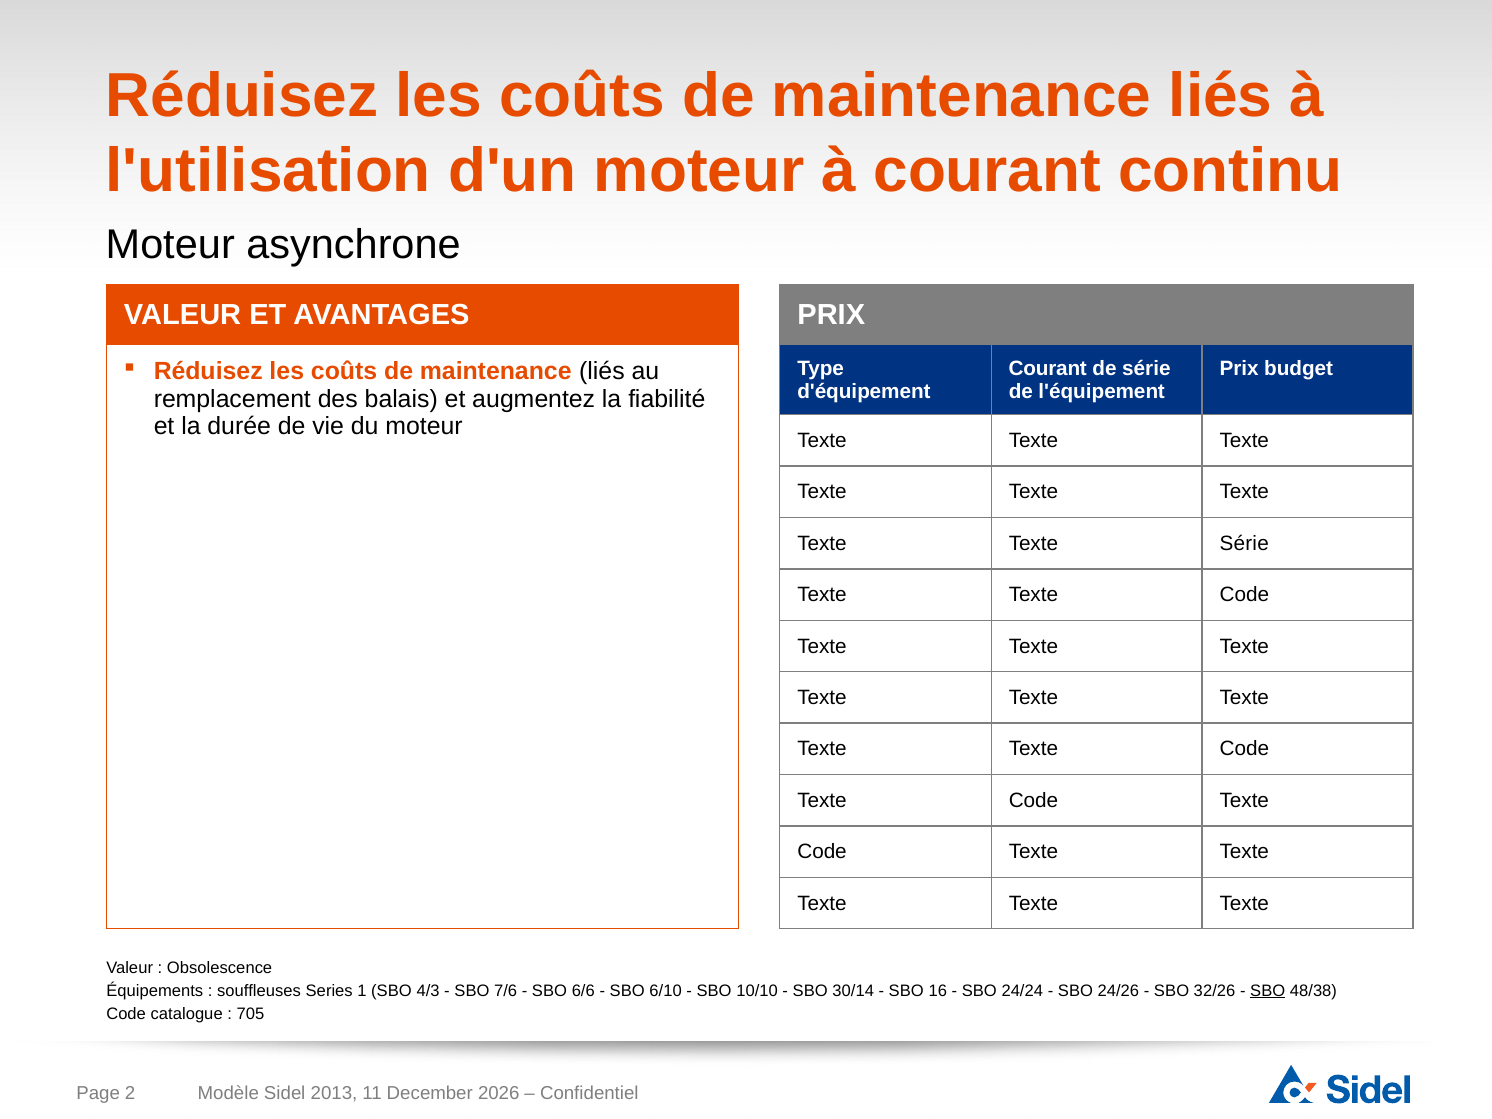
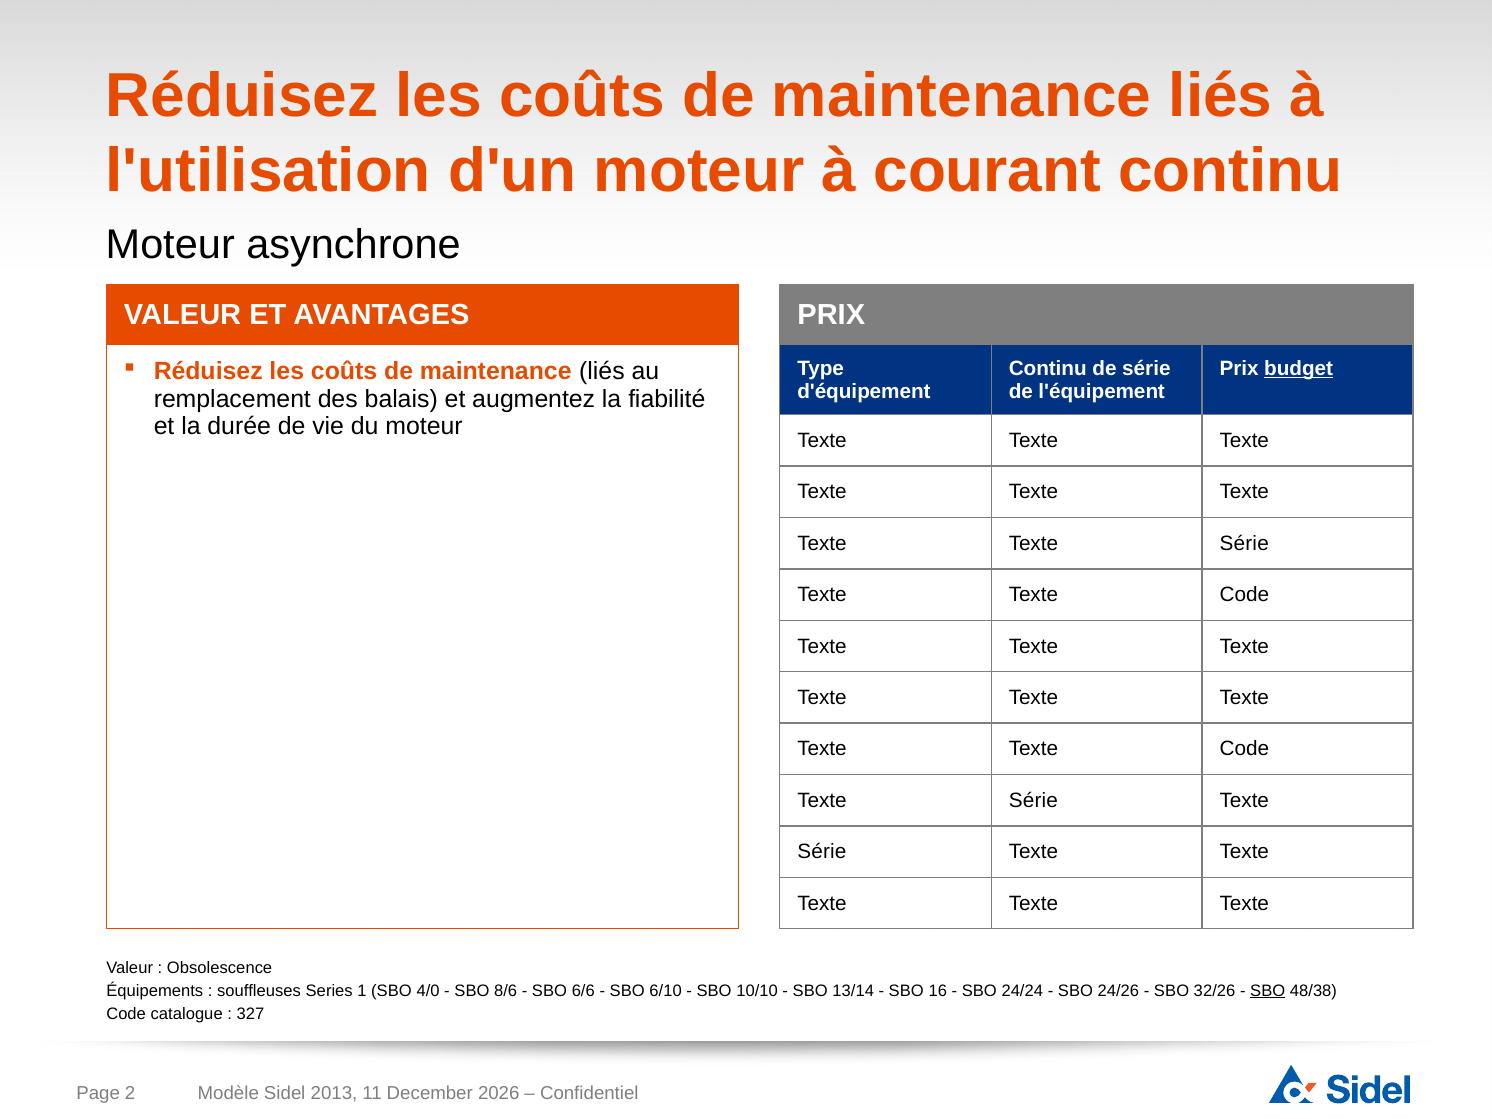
Courant: Courant -> Continu (1048, 368)
budget underline: none -> present (1299, 368)
Code: Code -> Série (1033, 800)
Code: Code -> Série (822, 852)
4/3: 4/3 -> 4/0 (428, 991)
7/6: 7/6 -> 8/6 (506, 991)
30/14: 30/14 -> 13/14 (853, 991)
705: 705 -> 327 (251, 1014)
